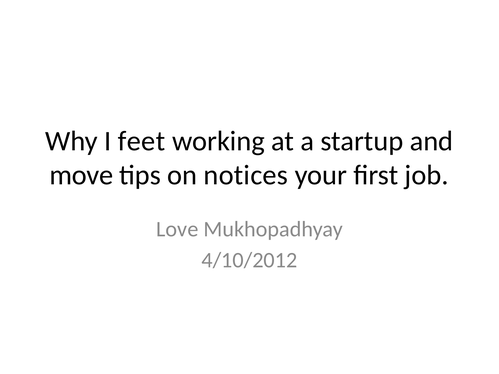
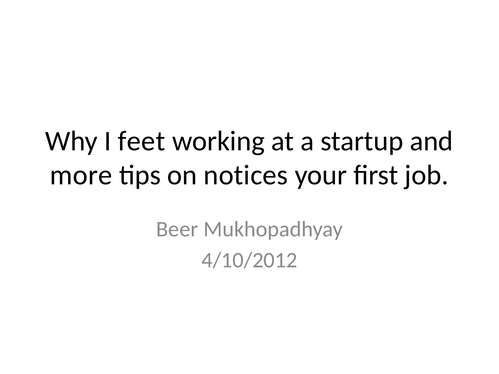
move: move -> more (81, 175)
Love: Love -> Beer (177, 229)
